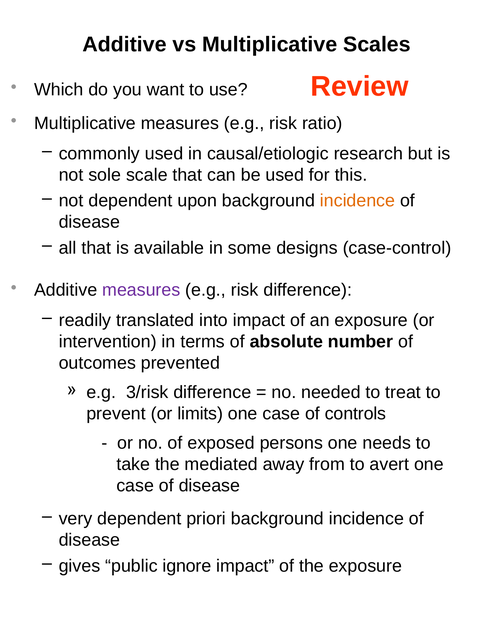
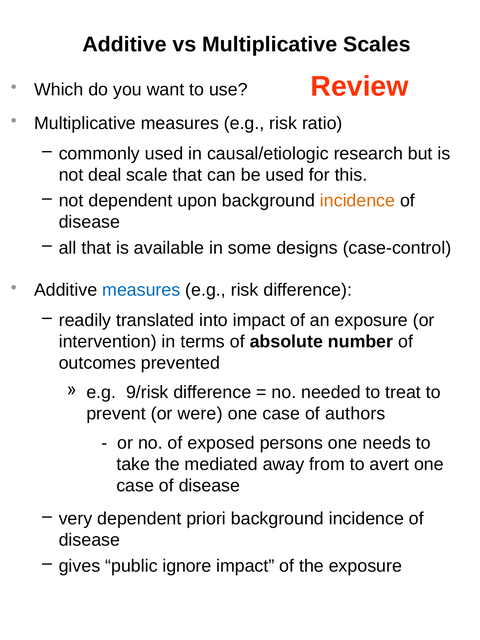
sole: sole -> deal (105, 175)
measures colour: purple -> blue (141, 290)
3/risk: 3/risk -> 9/risk (147, 392)
limits: limits -> were (200, 414)
controls: controls -> authors (355, 414)
